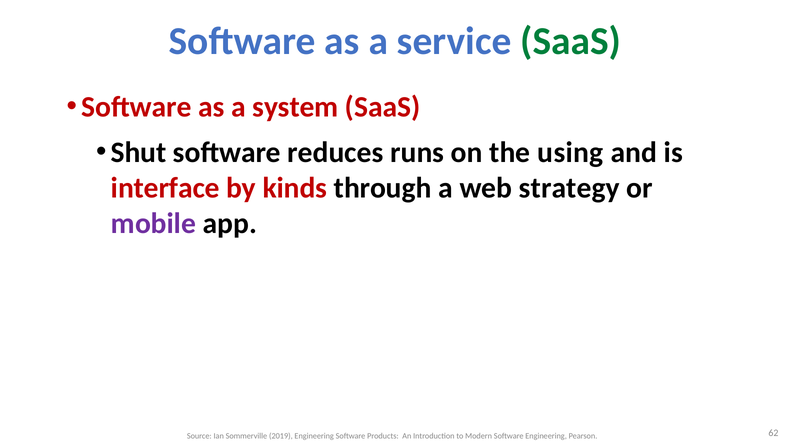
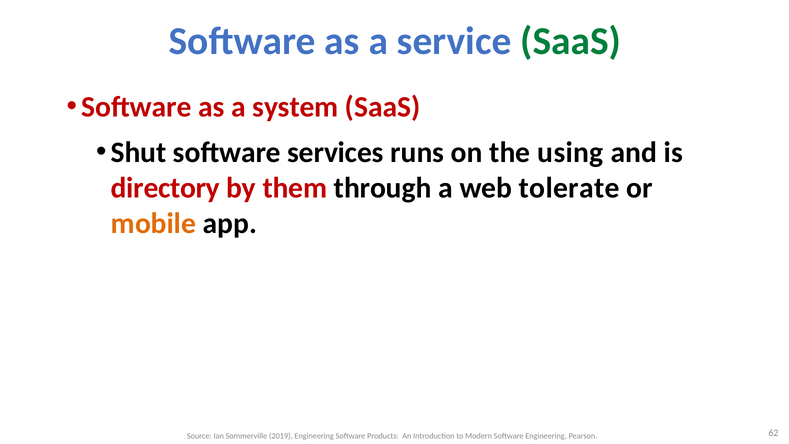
reduces: reduces -> services (336, 152)
interface: interface -> directory (165, 188)
kinds: kinds -> them (295, 188)
strategy: strategy -> tolerate (569, 188)
mobile colour: purple -> orange (154, 223)
